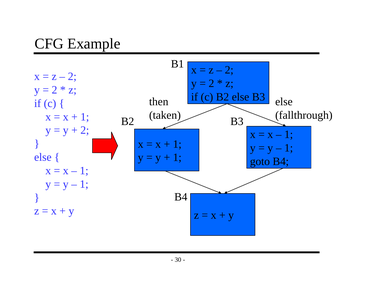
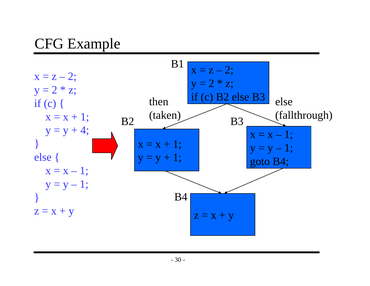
2: 2 -> 4 (85, 130)
